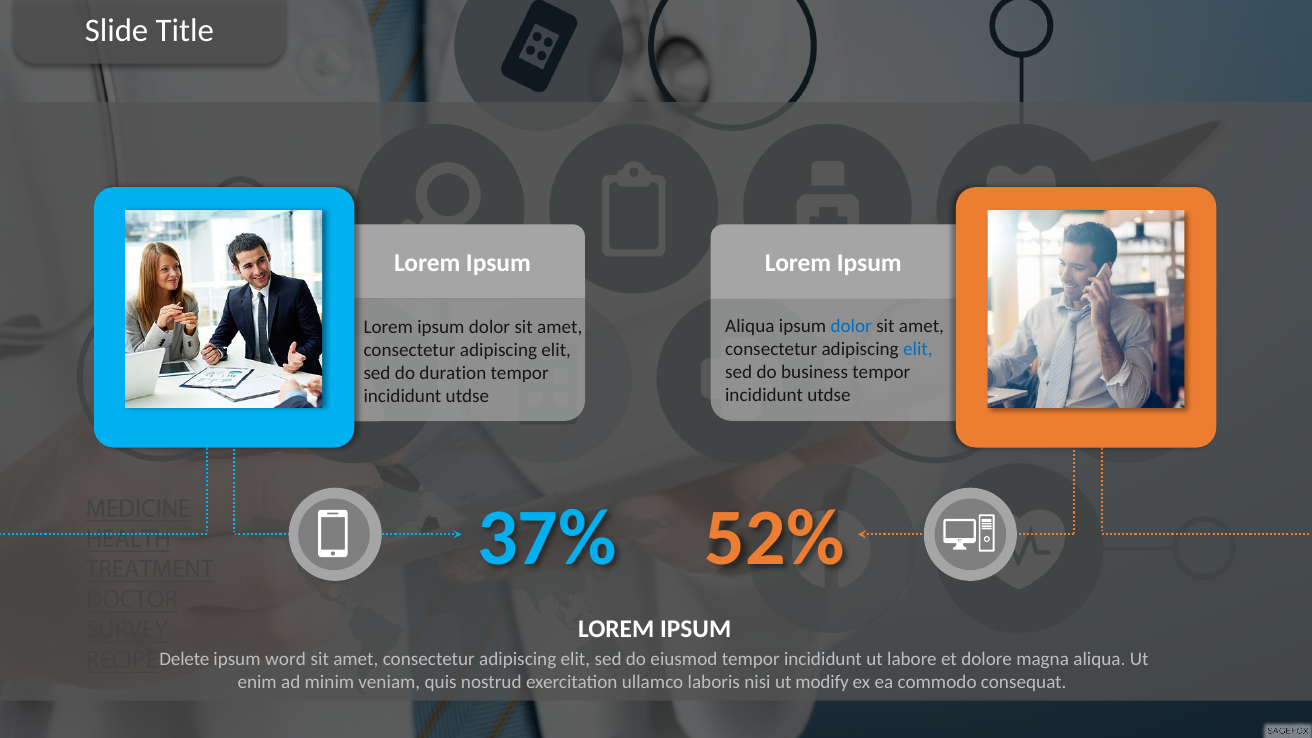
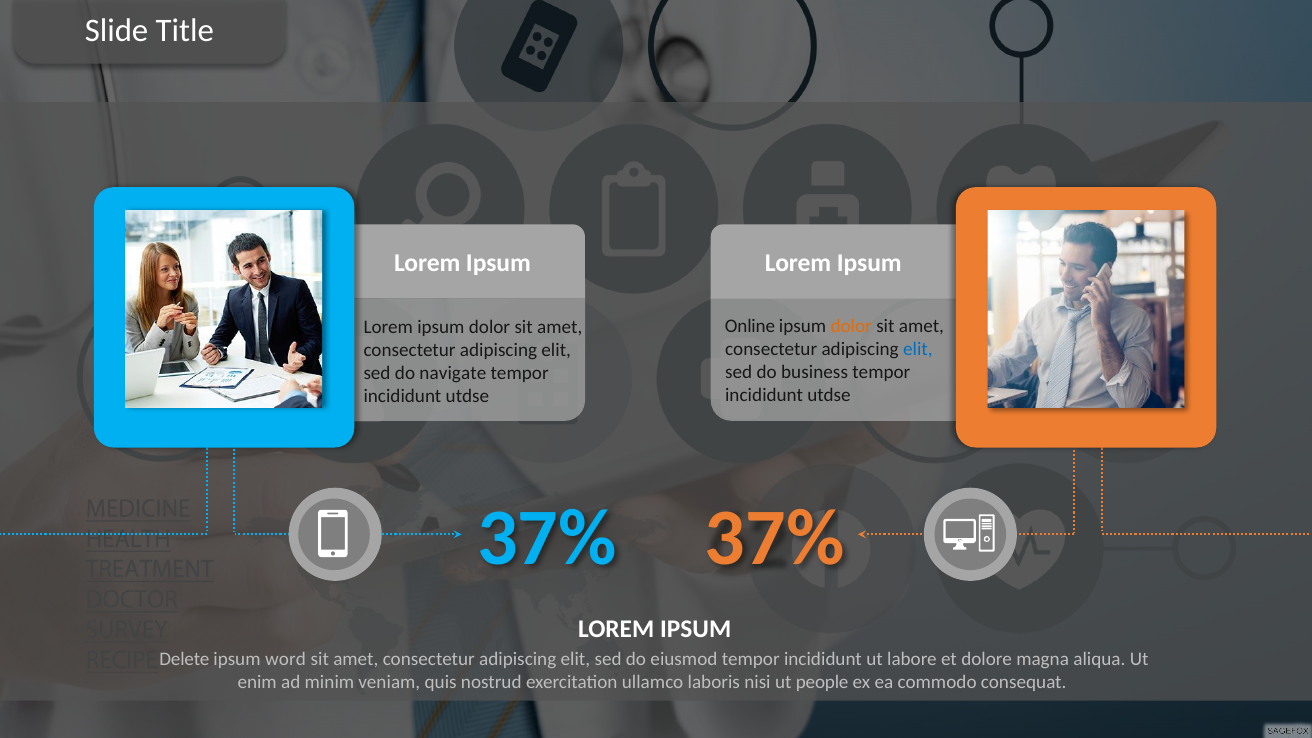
Aliqua: Aliqua -> Online (750, 326)
dolor colour: blue -> orange (851, 326)
duration: duration -> navigate (453, 373)
52%: 52% -> 37% (775, 538)
modify: modify -> people (822, 682)
